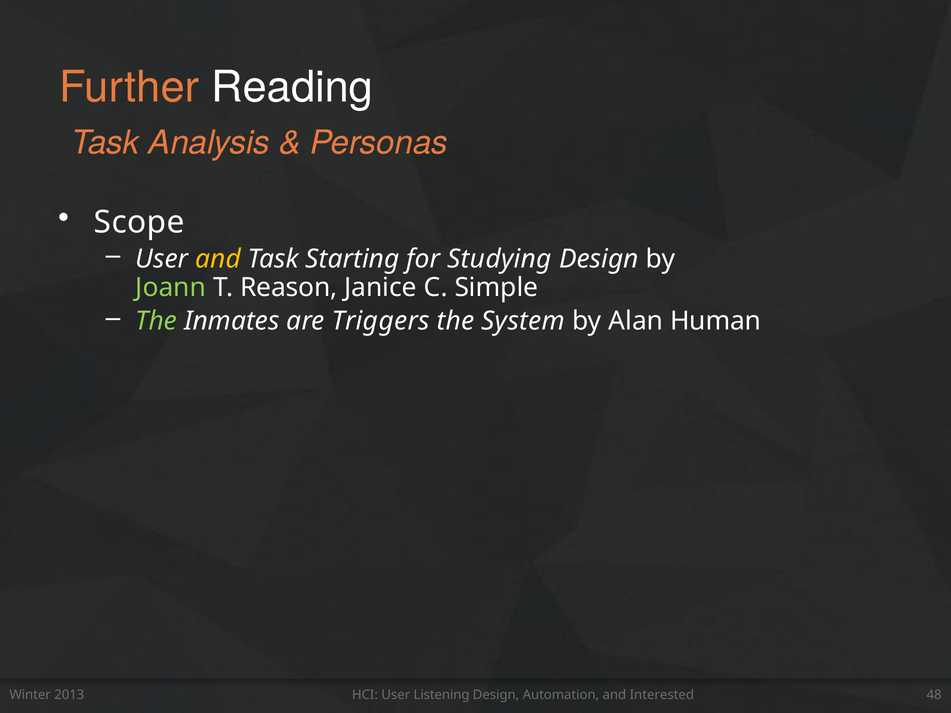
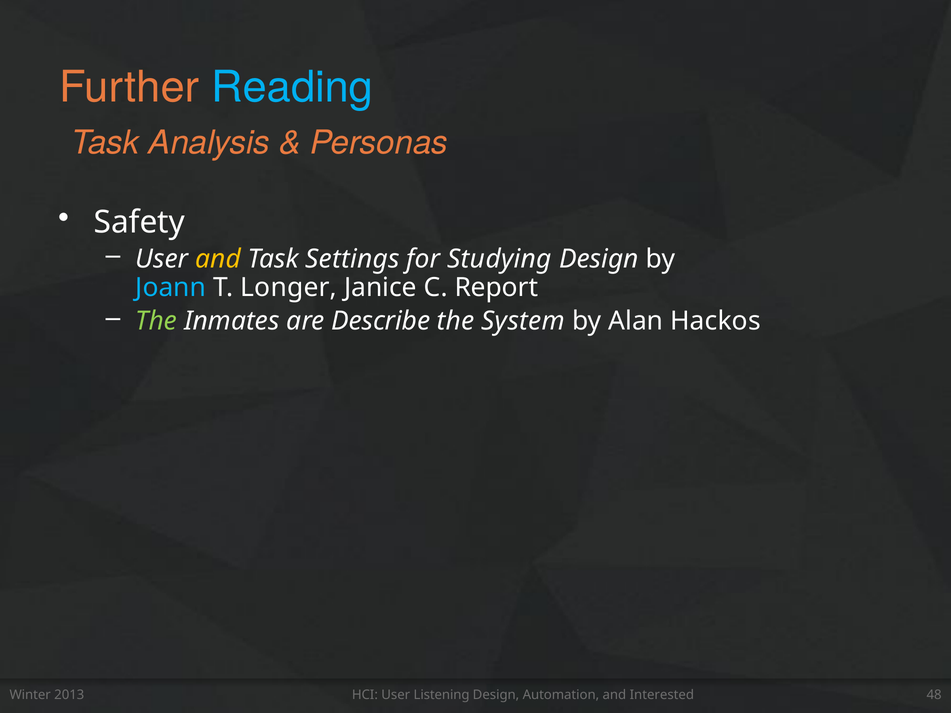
Reading colour: white -> light blue (292, 87)
Scope: Scope -> Safety (139, 222)
Starting: Starting -> Settings (352, 259)
Joann colour: light green -> light blue (171, 288)
Reason: Reason -> Longer (289, 288)
Simple: Simple -> Report (496, 288)
Triggers: Triggers -> Describe (381, 321)
Human: Human -> Hackos (715, 321)
